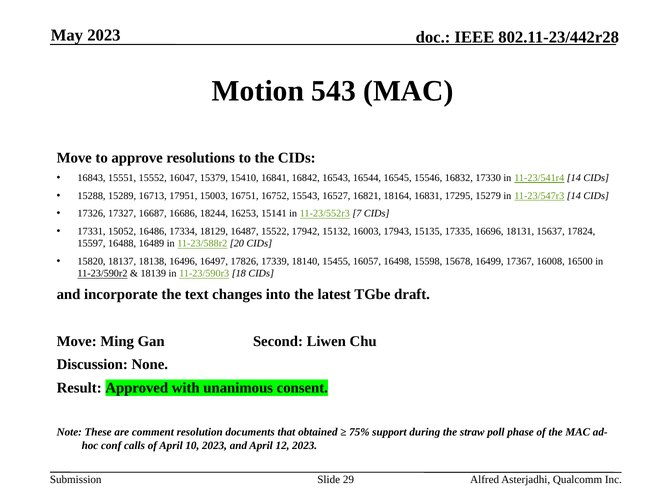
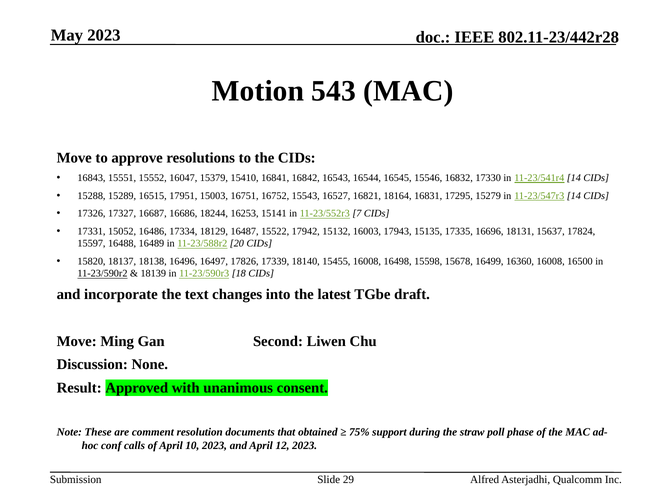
16713: 16713 -> 16515 (153, 196)
15455 16057: 16057 -> 16008 (367, 261)
17367: 17367 -> 16360 (520, 261)
